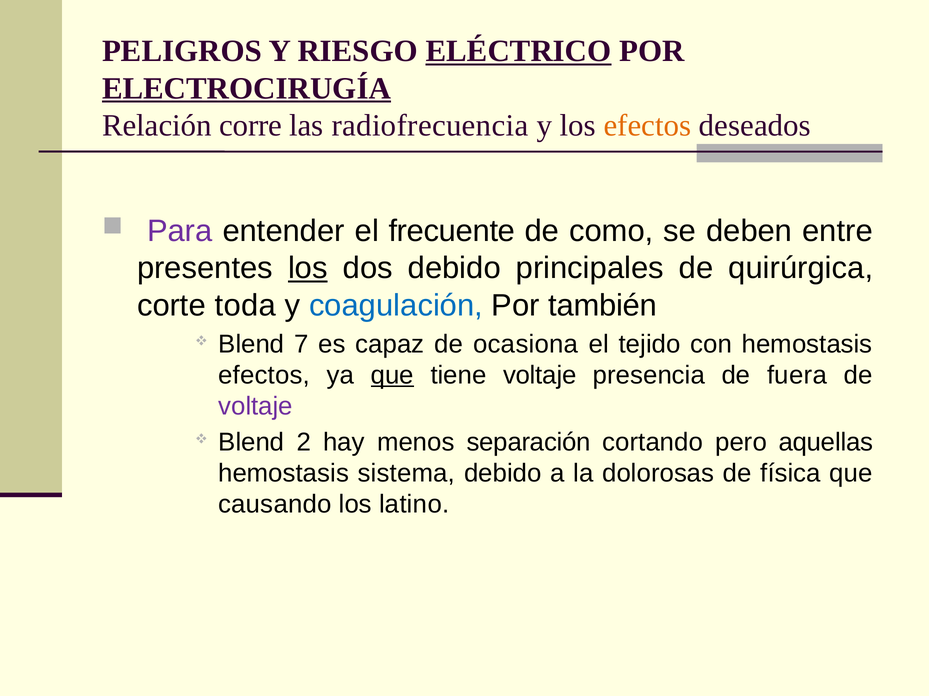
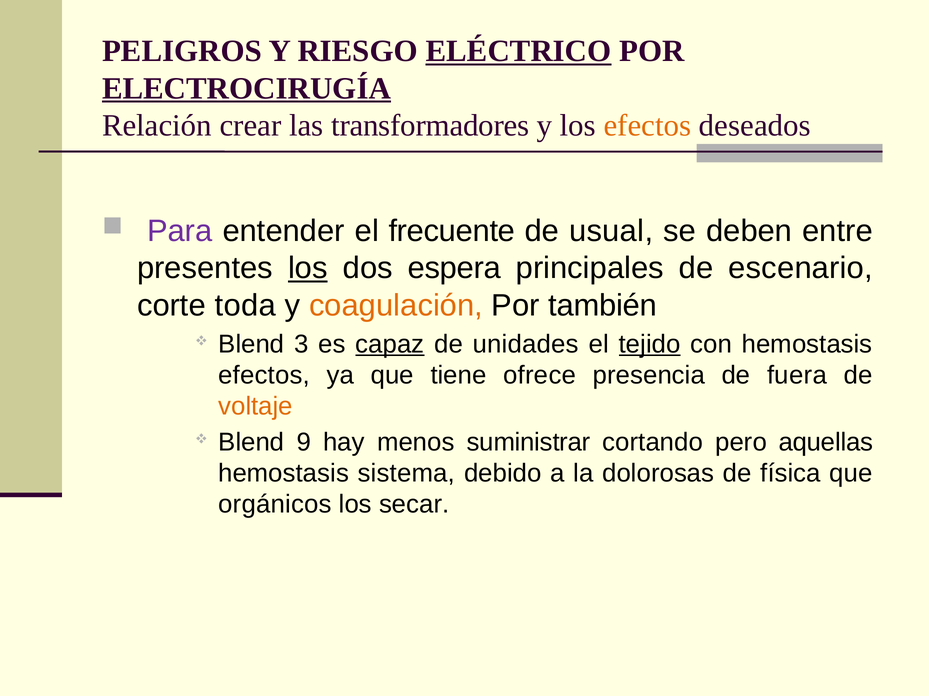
corre: corre -> crear (250, 126)
radiofrecuencia: radiofrecuencia -> transformadores (430, 126)
como: como -> usual (611, 231)
dos debido: debido -> espera (454, 268)
quirúrgica: quirúrgica -> escenario (801, 268)
coagulación colour: blue -> orange (396, 306)
7: 7 -> 3 (301, 344)
capaz underline: none -> present (390, 344)
ocasiona: ocasiona -> unidades (526, 344)
tejido underline: none -> present (650, 344)
que underline: present -> none (392, 375)
tiene voltaje: voltaje -> ofrece (540, 375)
voltaje colour: purple -> orange (256, 406)
2: 2 -> 9 (304, 443)
separación: separación -> suministrar (529, 443)
causando: causando -> orgánicos (275, 505)
latino: latino -> secar (414, 505)
